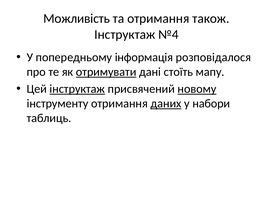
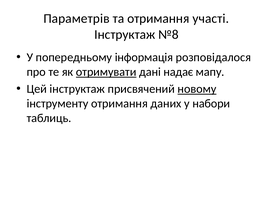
Можливість: Можливість -> Параметрів (77, 18)
також: також -> участі (211, 18)
№4: №4 -> №8 (168, 34)
стоїть: стоїть -> надає (178, 72)
інструктаж underline: present -> none (77, 89)
даних underline: present -> none (166, 103)
